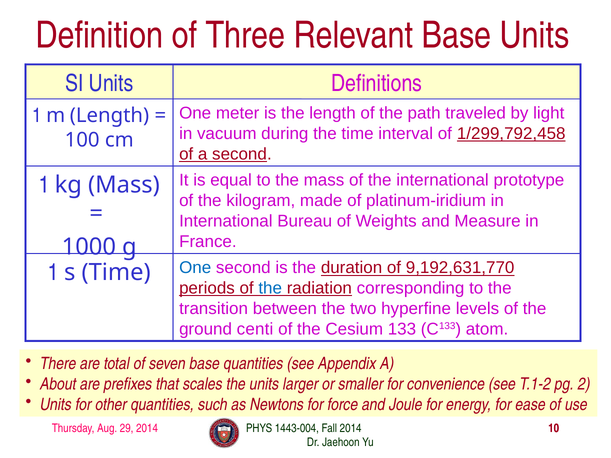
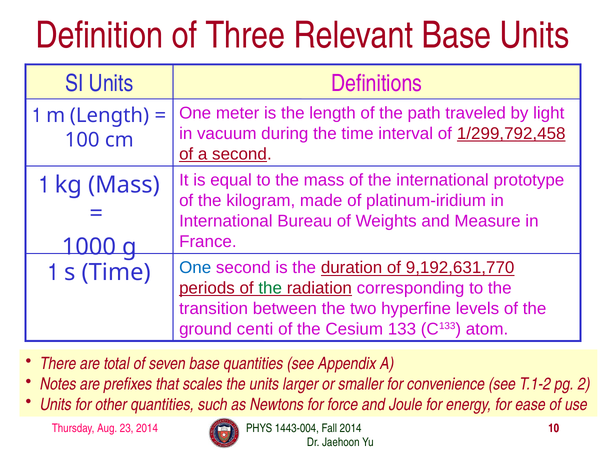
the colour: blue -> green (270, 288)
About: About -> Notes (58, 384)
29: 29 -> 23 (127, 429)
